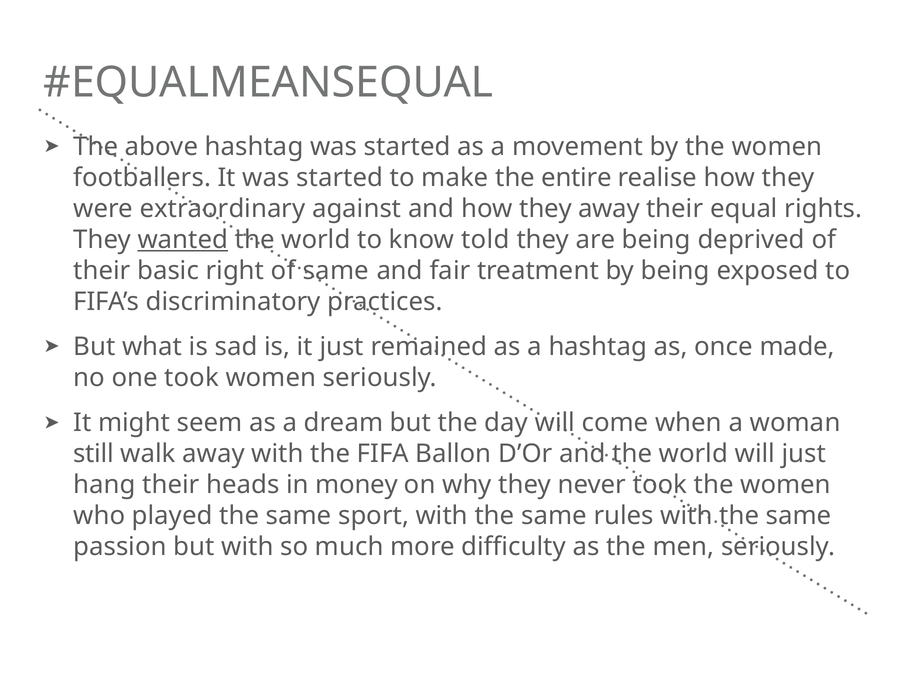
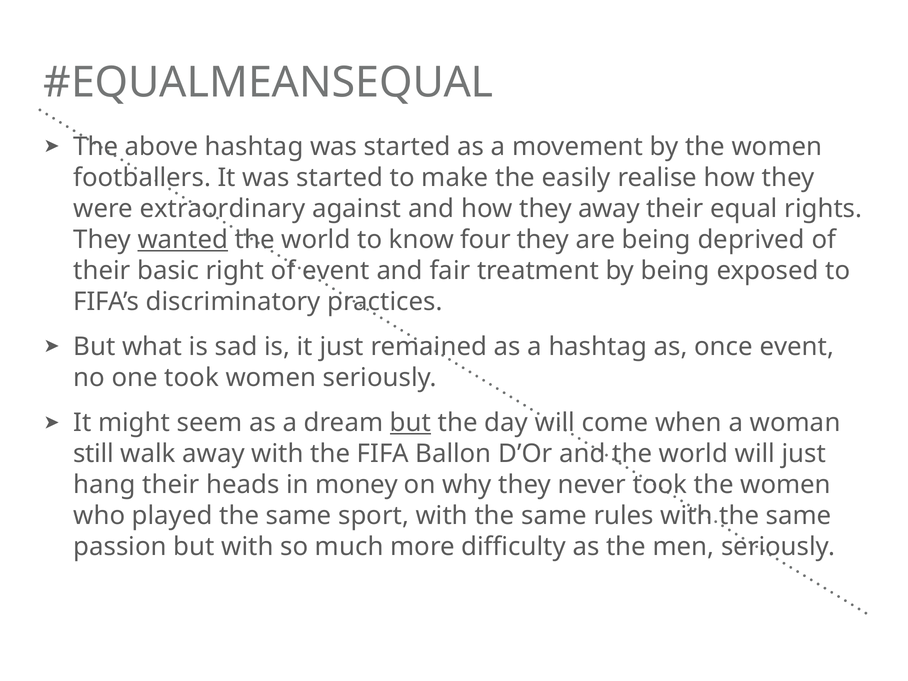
entire: entire -> easily (576, 178)
told: told -> four (486, 240)
of same: same -> event (336, 271)
once made: made -> event (797, 347)
but underline: none -> present (411, 423)
